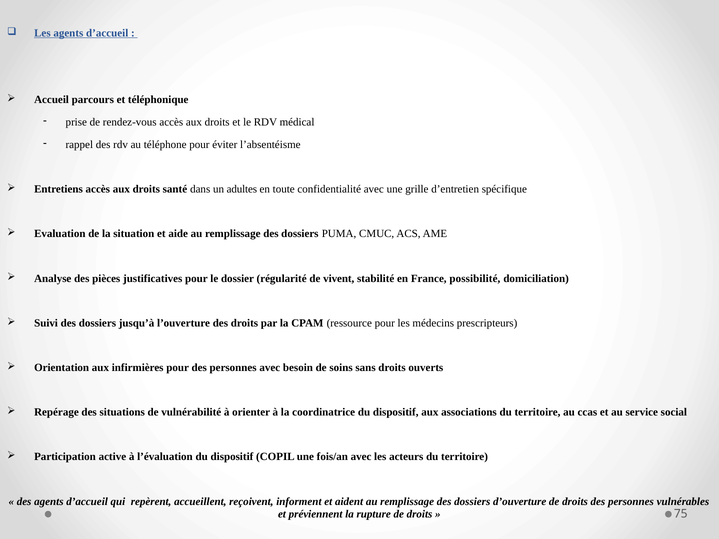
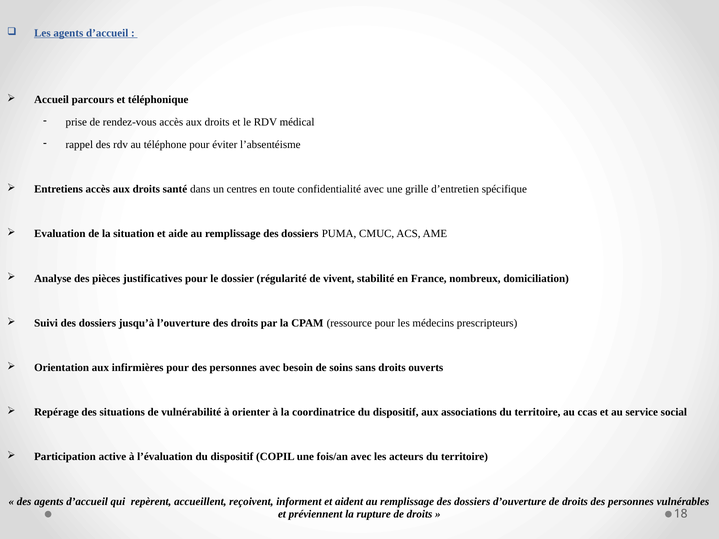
adultes: adultes -> centres (242, 189)
possibilité: possibilité -> nombreux (475, 279)
75: 75 -> 18 (681, 514)
